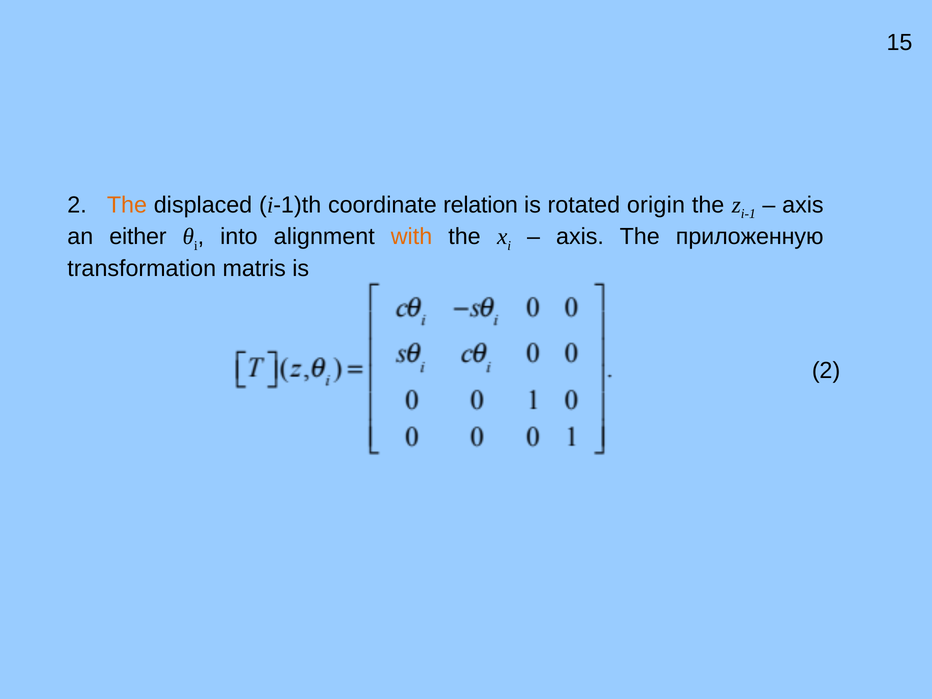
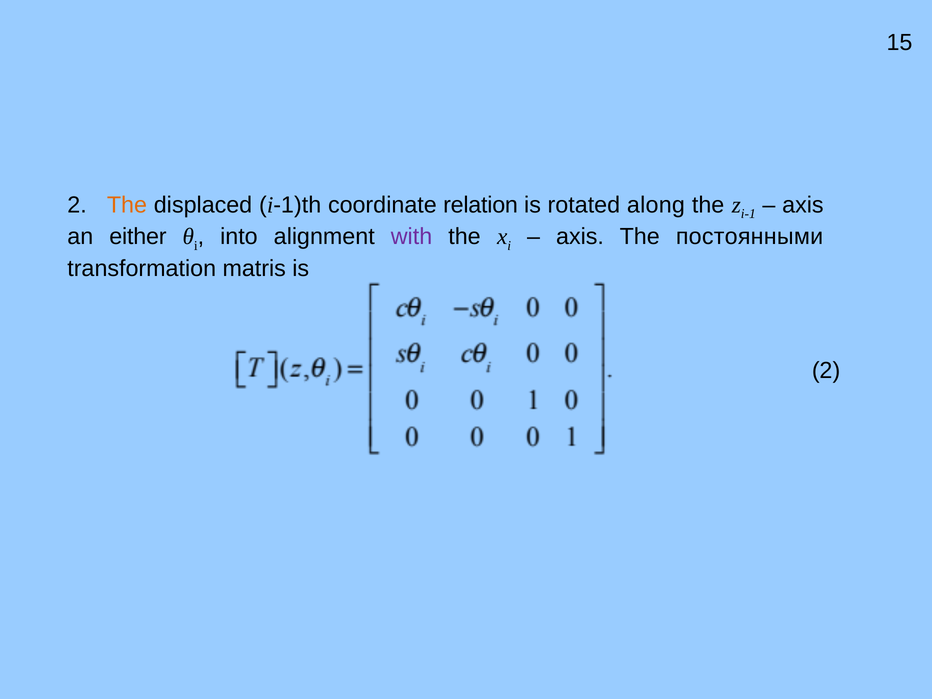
origin: origin -> along (656, 205)
with colour: orange -> purple (411, 237)
приложенную: приложенную -> постоянными (750, 237)
